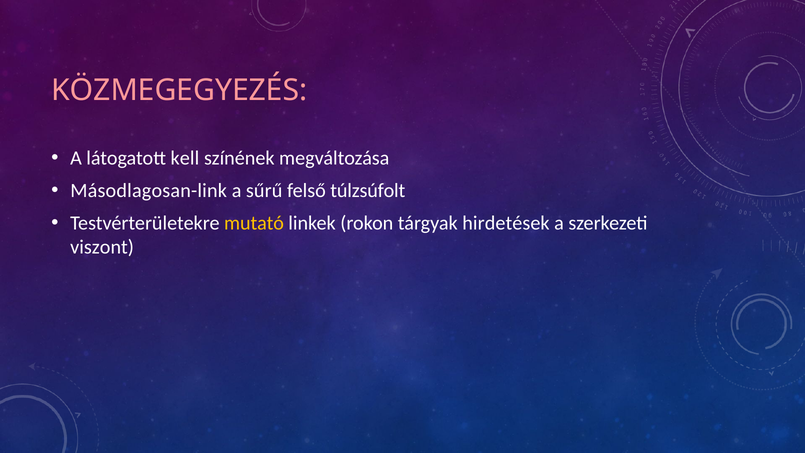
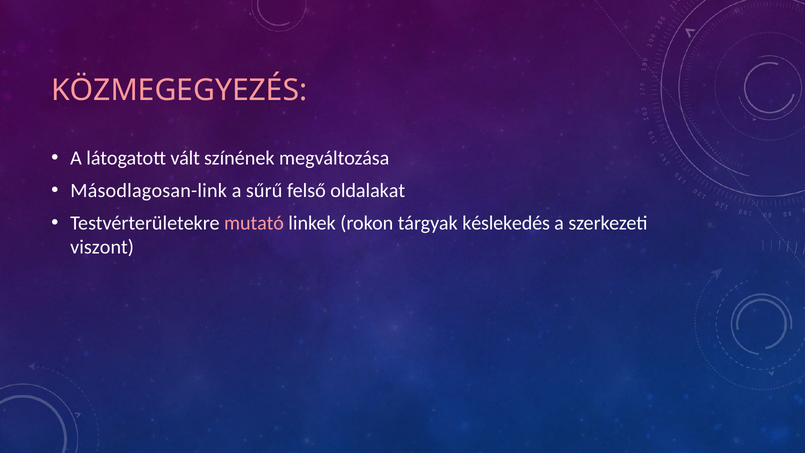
kell: kell -> vált (185, 158)
túlzsúfolt: túlzsúfolt -> oldalakat (368, 190)
mutató colour: yellow -> pink (254, 223)
hirdetések: hirdetések -> késlekedés (506, 223)
